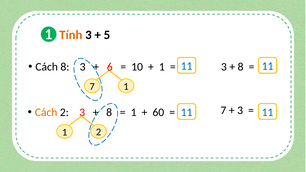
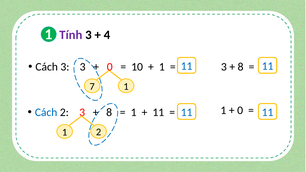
Tính colour: orange -> purple (71, 35)
5: 5 -> 4 (107, 35)
Cách 8: 8 -> 3 (65, 67)
6: 6 -> 0 (110, 67)
Cách colour: orange -> blue (46, 113)
60: 60 -> 11 (158, 113)
7: 7 -> 1 (223, 110)
3: 3 -> 0 (240, 110)
